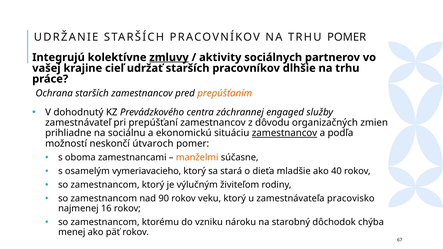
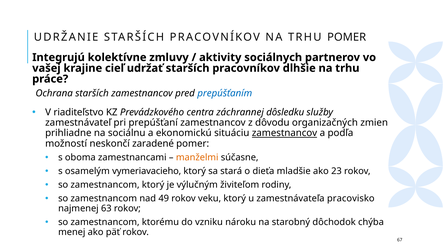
zmluvy underline: present -> none (169, 57)
prepúšťaním colour: orange -> blue (225, 94)
dohodnutý: dohodnutý -> riaditeľstvo (79, 112)
engaged: engaged -> dôsledku (285, 112)
útvaroch: útvaroch -> zaradené (153, 144)
40: 40 -> 23 (336, 171)
90: 90 -> 49 (164, 199)
16: 16 -> 63 (106, 209)
